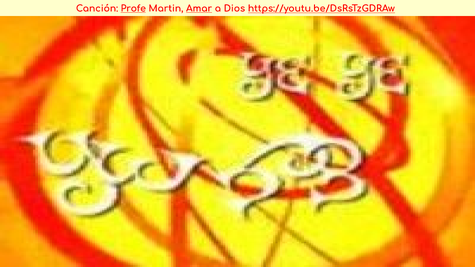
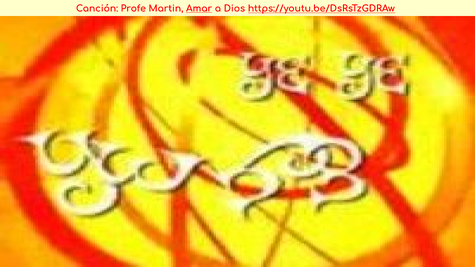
Profe underline: present -> none (133, 9)
